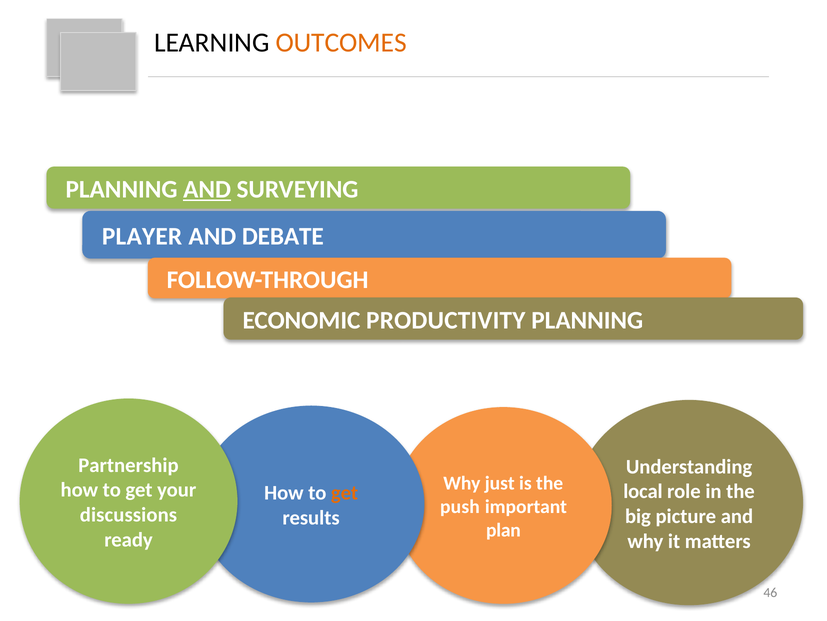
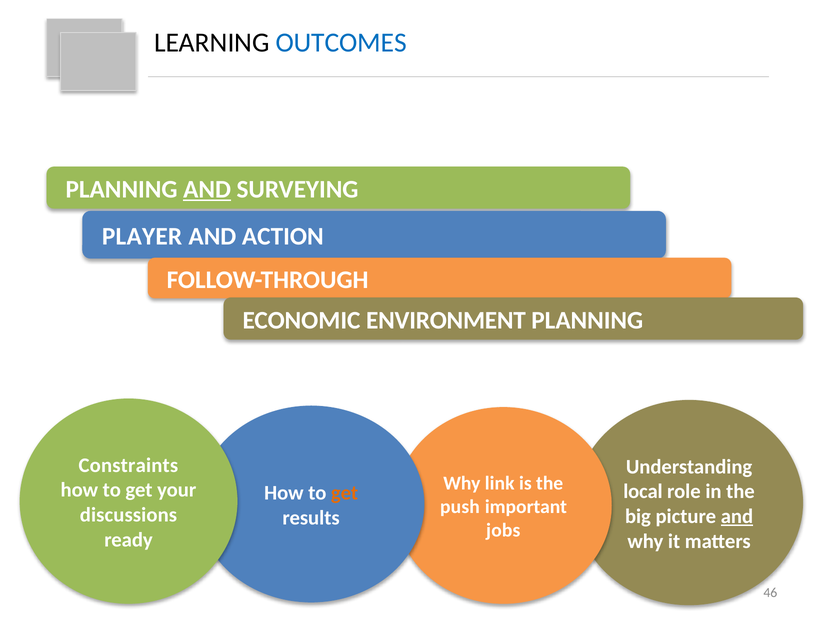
OUTCOMES colour: orange -> blue (341, 43)
DEBATE: DEBATE -> ACTION (283, 236)
PRODUCTIVITY: PRODUCTIVITY -> ENVIRONMENT (446, 320)
Partnership: Partnership -> Constraints (128, 465)
just: just -> link (500, 483)
and underline: none -> present (737, 516)
plan: plan -> jobs (503, 530)
